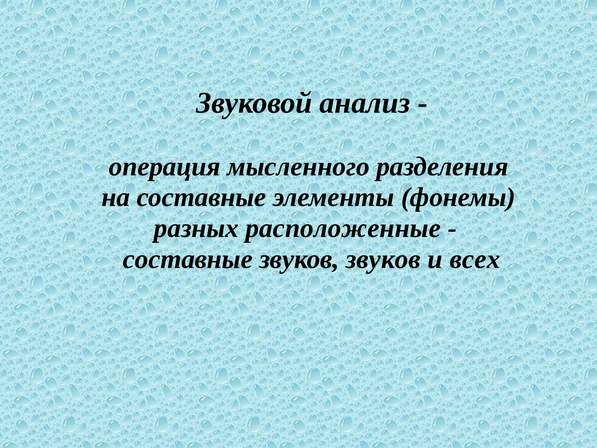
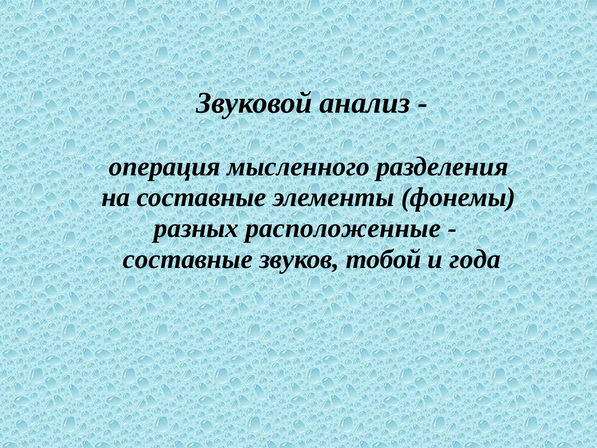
звуков звуков: звуков -> тобой (384, 259)
всех: всех -> года (475, 259)
